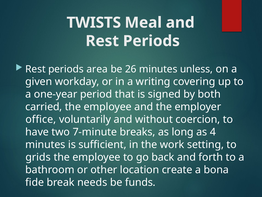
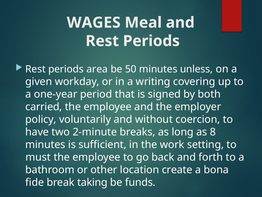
TWISTS: TWISTS -> WAGES (94, 23)
26: 26 -> 50 (131, 69)
office: office -> policy (41, 119)
7-minute: 7-minute -> 2-minute (95, 132)
4: 4 -> 8 (213, 132)
grids: grids -> must (38, 157)
needs: needs -> taking (92, 182)
